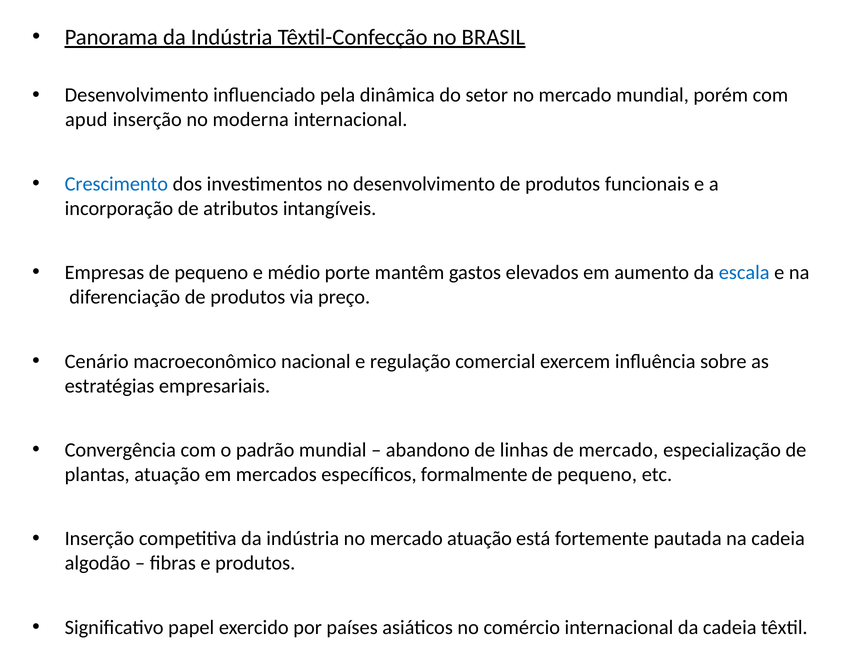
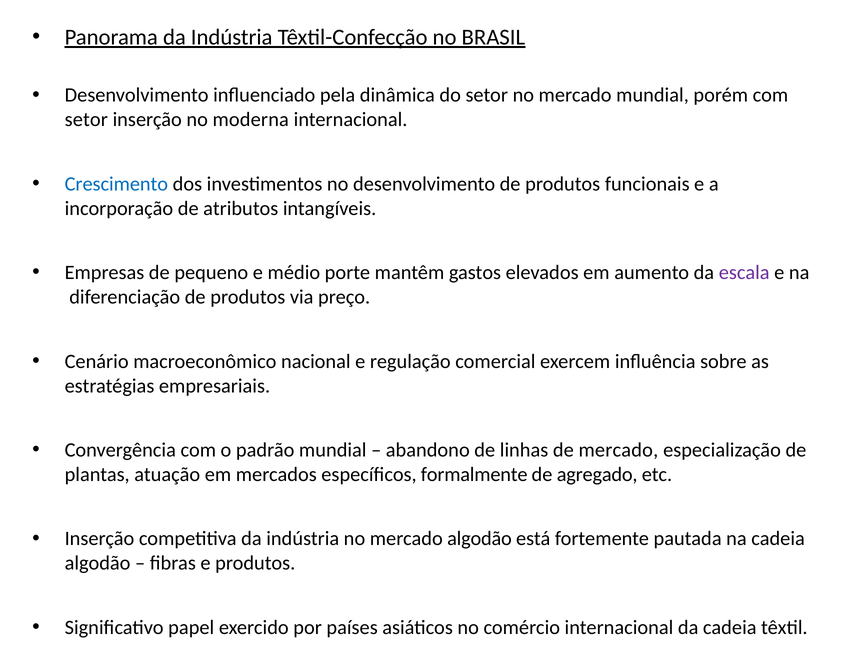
apud: apud -> setor (86, 120)
escala colour: blue -> purple (744, 272)
pequeno: pequeno -> agregado (597, 474)
mercado atuação: atuação -> algodão (480, 538)
